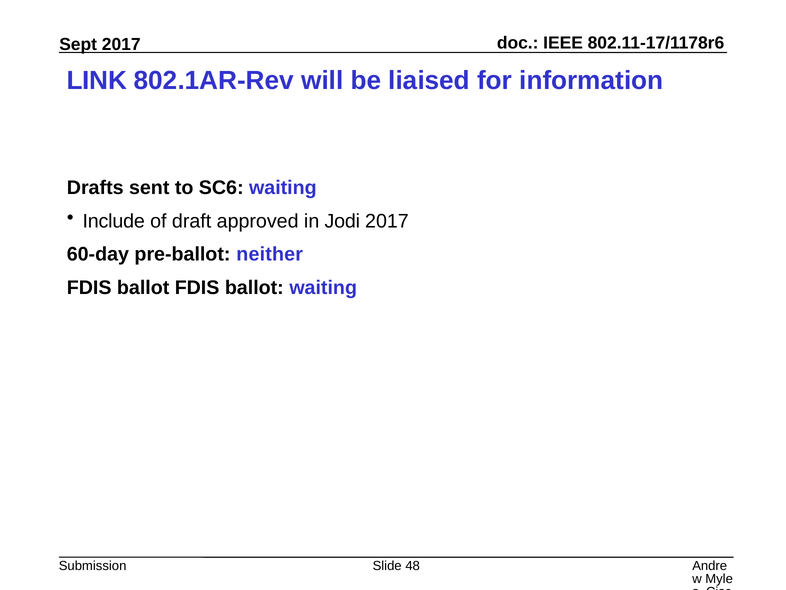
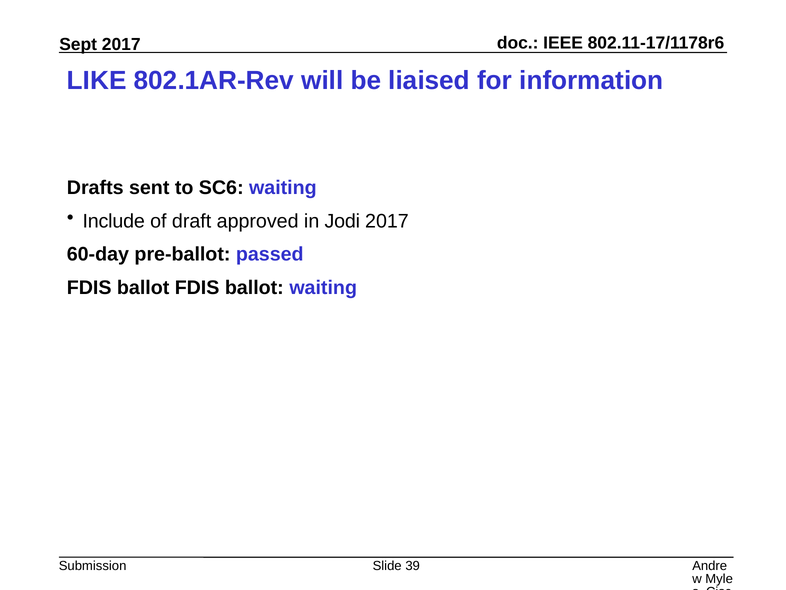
LINK: LINK -> LIKE (97, 80)
neither: neither -> passed (270, 254)
48: 48 -> 39 (413, 565)
